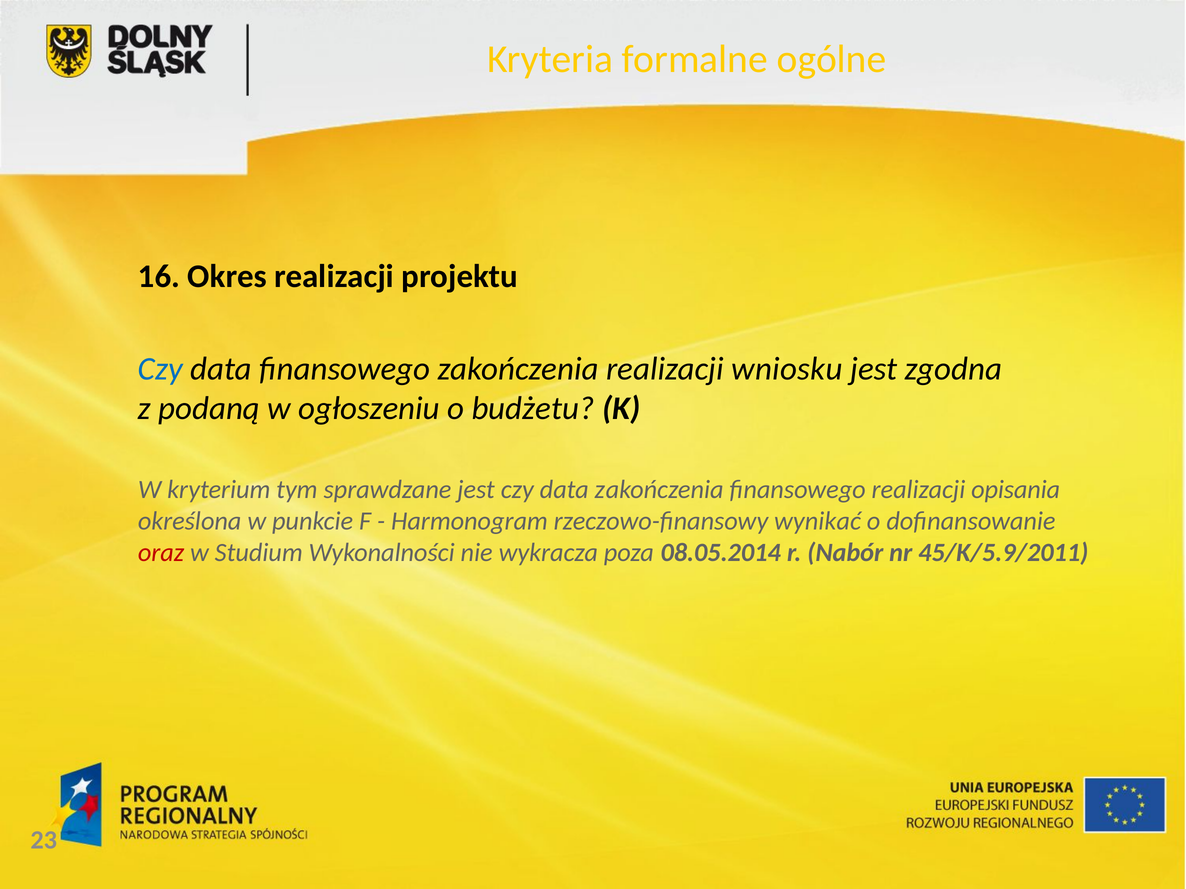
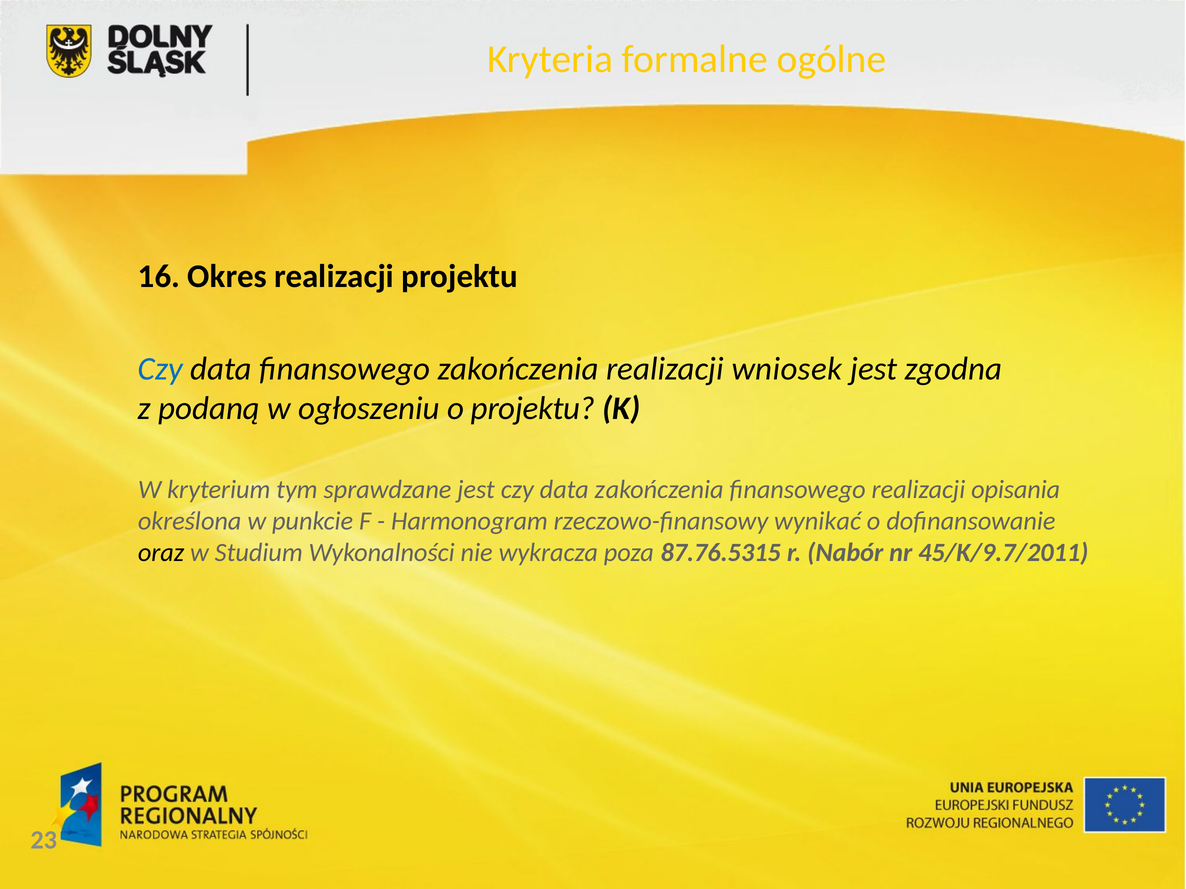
wniosku: wniosku -> wniosek (787, 369)
o budżetu: budżetu -> projektu (533, 408)
oraz colour: red -> black (161, 553)
08.05.2014: 08.05.2014 -> 87.76.5315 (721, 553)
45/K/5.9/2011: 45/K/5.9/2011 -> 45/K/9.7/2011 (1003, 553)
